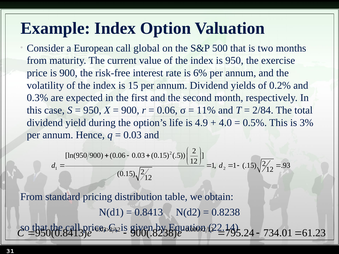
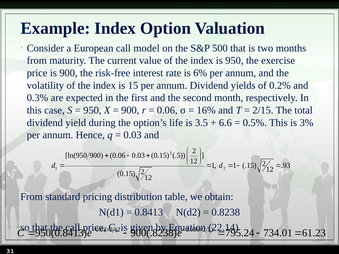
global: global -> model (147, 48)
11%: 11% -> 16% (206, 110)
2/84: 2/84 -> 2/15 (263, 110)
4.9: 4.9 -> 3.5 (201, 123)
4.0: 4.0 -> 6.6 (225, 123)
